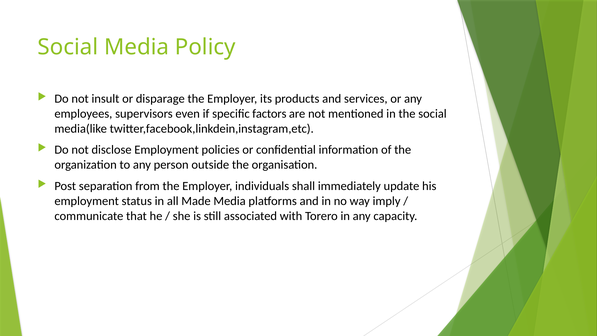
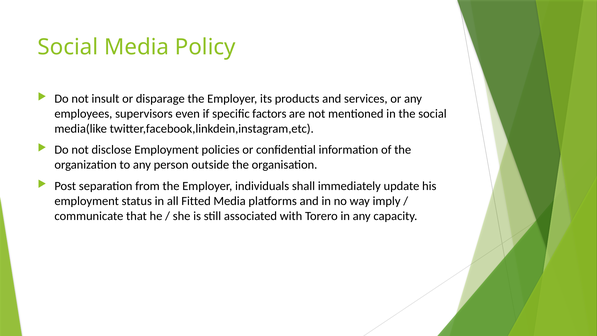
Made: Made -> Fitted (196, 201)
